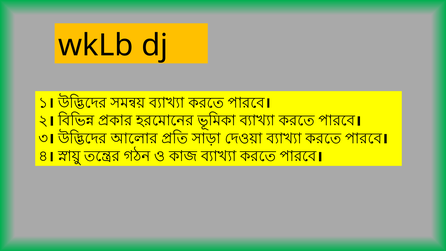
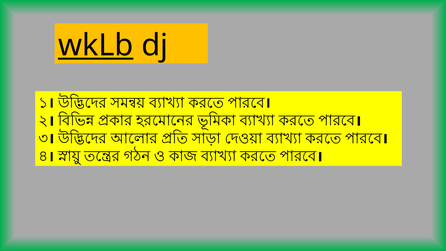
wkLb underline: none -> present (96, 45)
